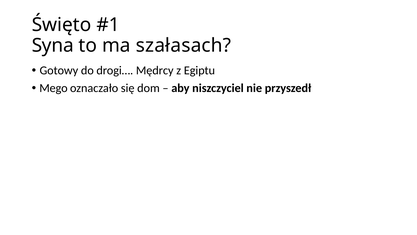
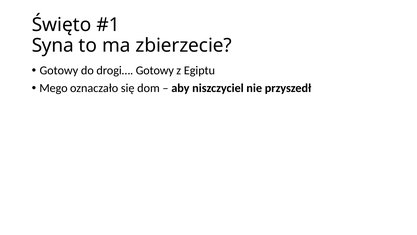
szałasach: szałasach -> zbierzecie (184, 45)
drogi… Mędrcy: Mędrcy -> Gotowy (155, 71)
